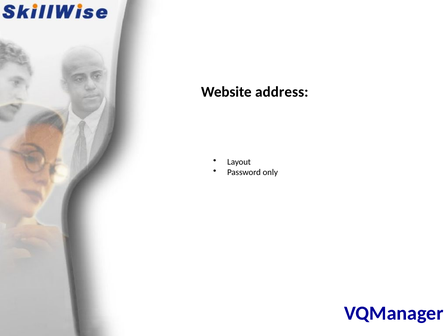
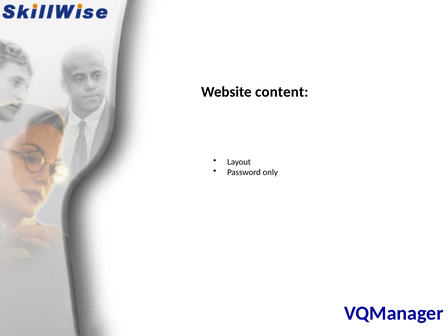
address: address -> content (282, 92)
